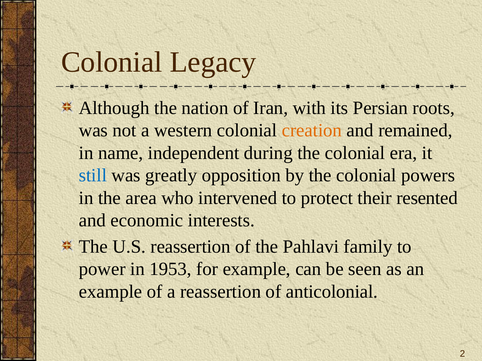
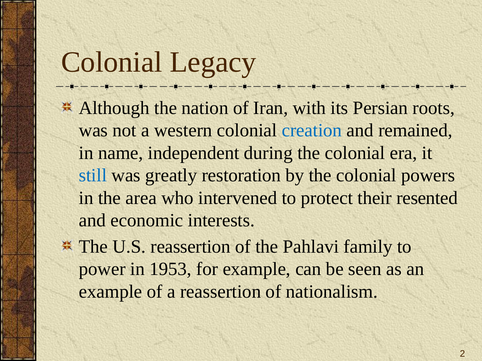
creation colour: orange -> blue (312, 131)
opposition: opposition -> restoration (241, 176)
anticolonial: anticolonial -> nationalism (332, 292)
